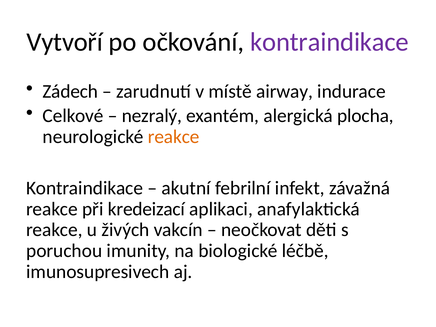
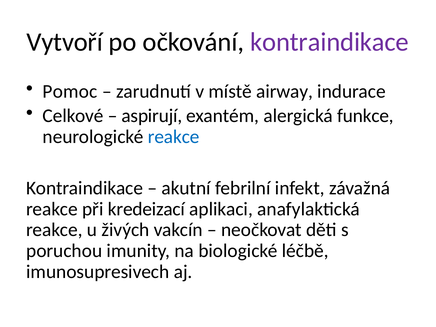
Zádech: Zádech -> Pomoc (70, 91)
nezralý: nezralý -> aspirují (152, 116)
plocha: plocha -> funkce (366, 116)
reakce colour: orange -> blue (174, 137)
